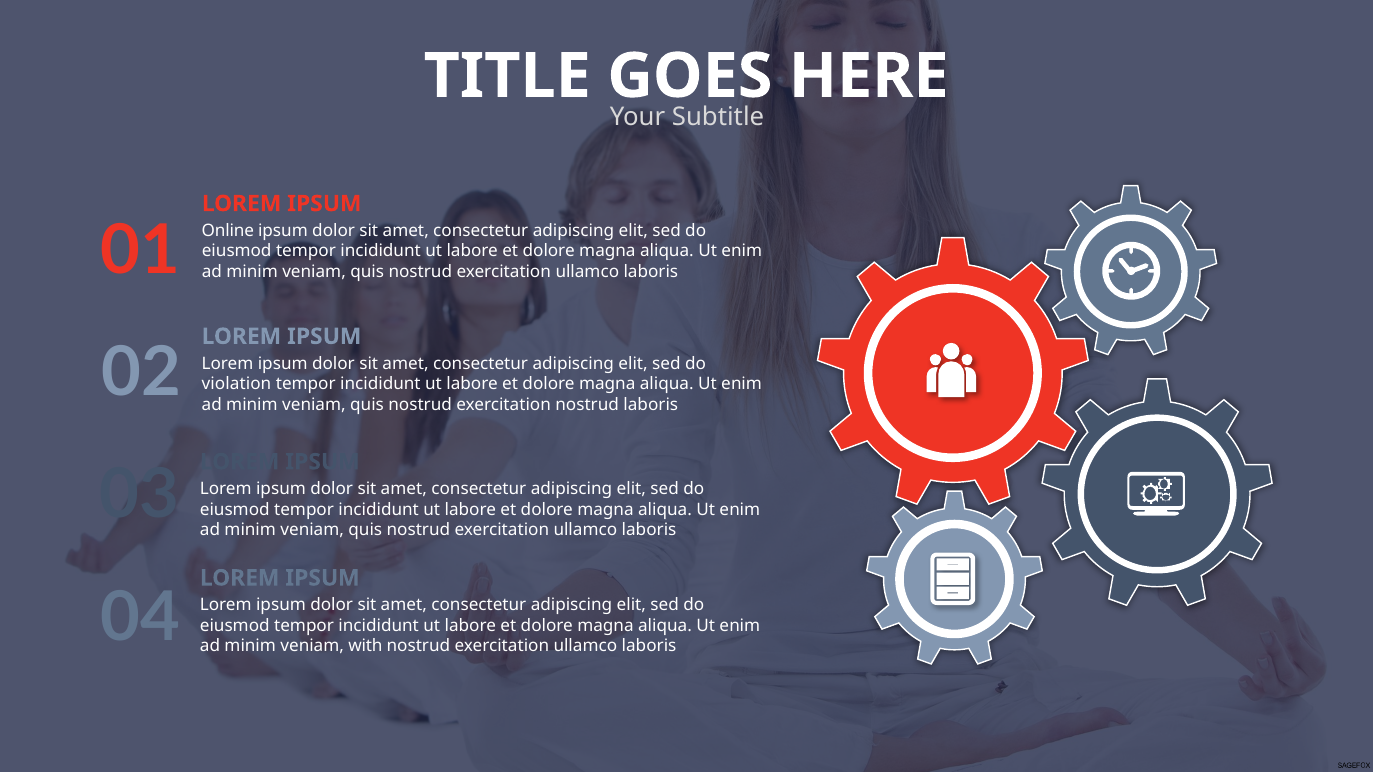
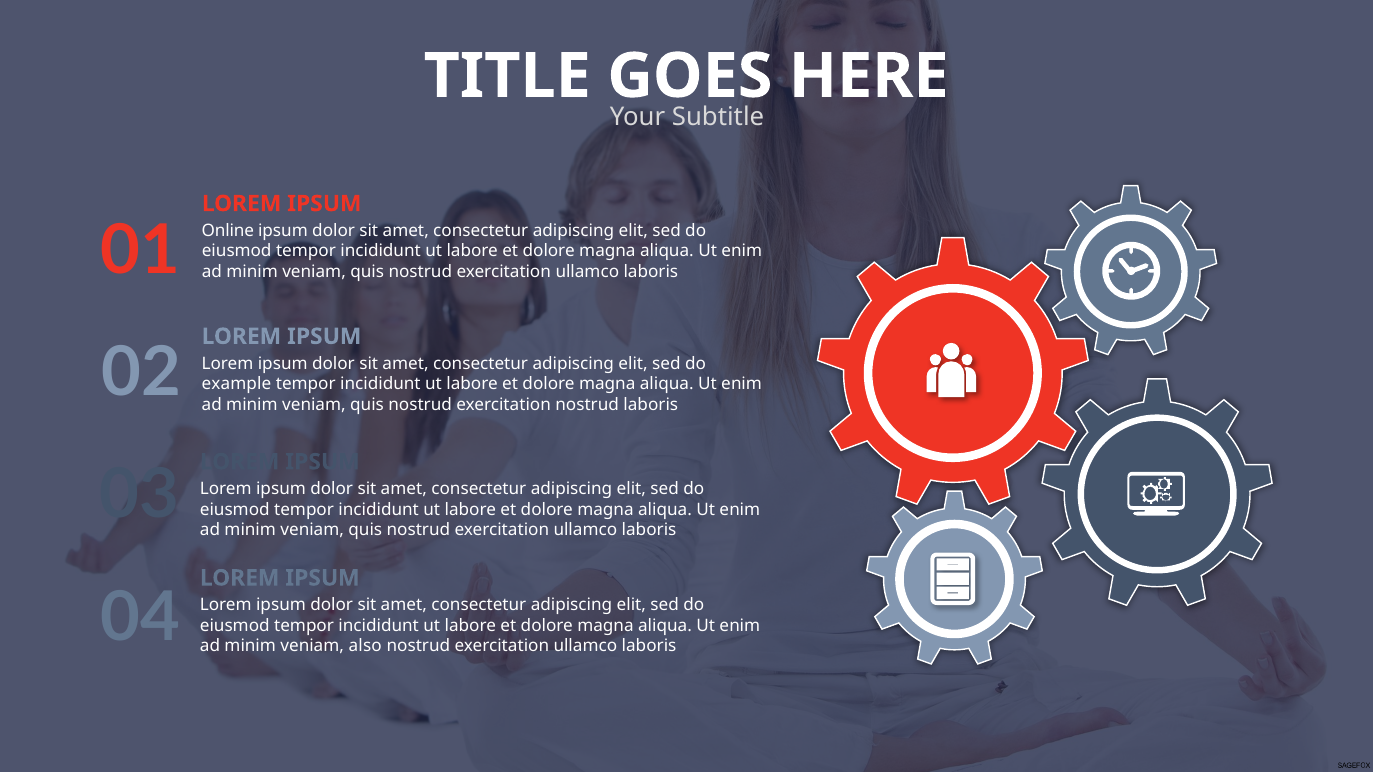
violation: violation -> example (236, 384)
with: with -> also (365, 646)
